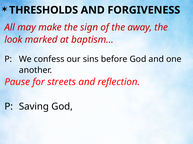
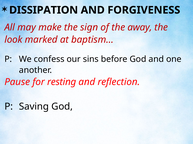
THRESHOLDS: THRESHOLDS -> DISSIPATION (44, 10)
streets: streets -> resting (62, 82)
